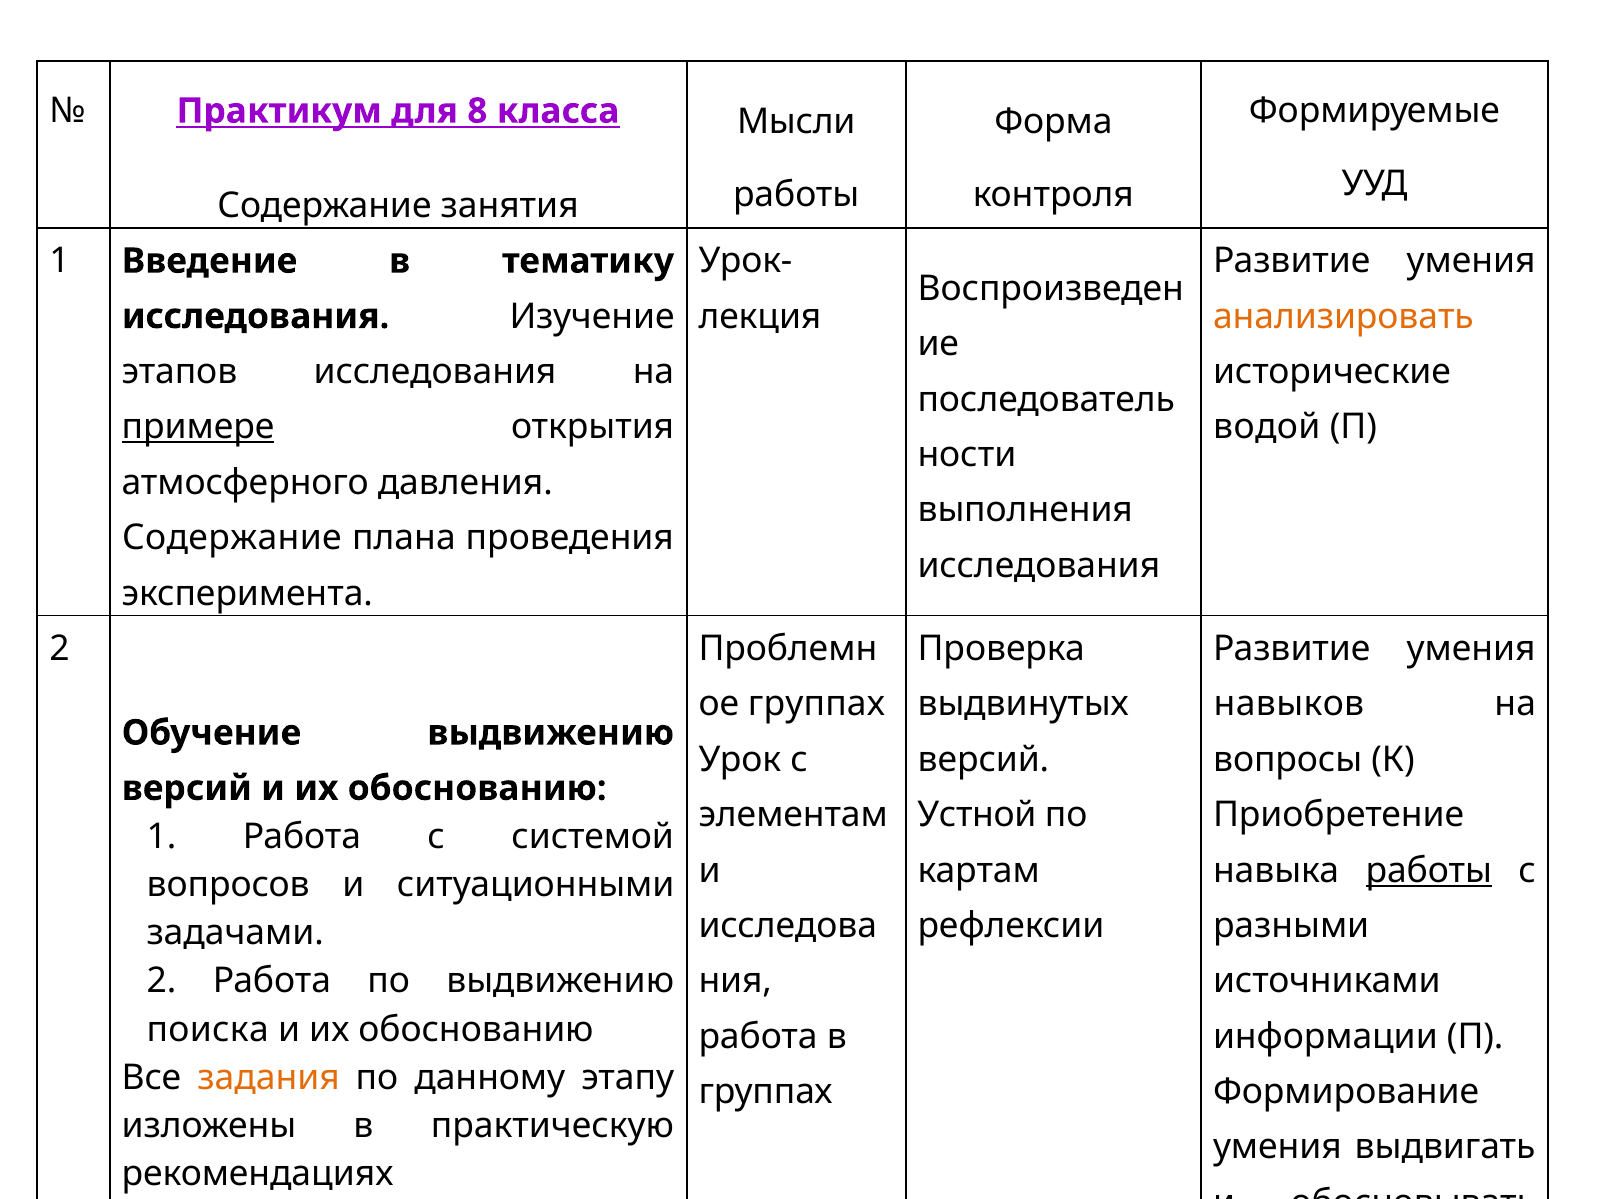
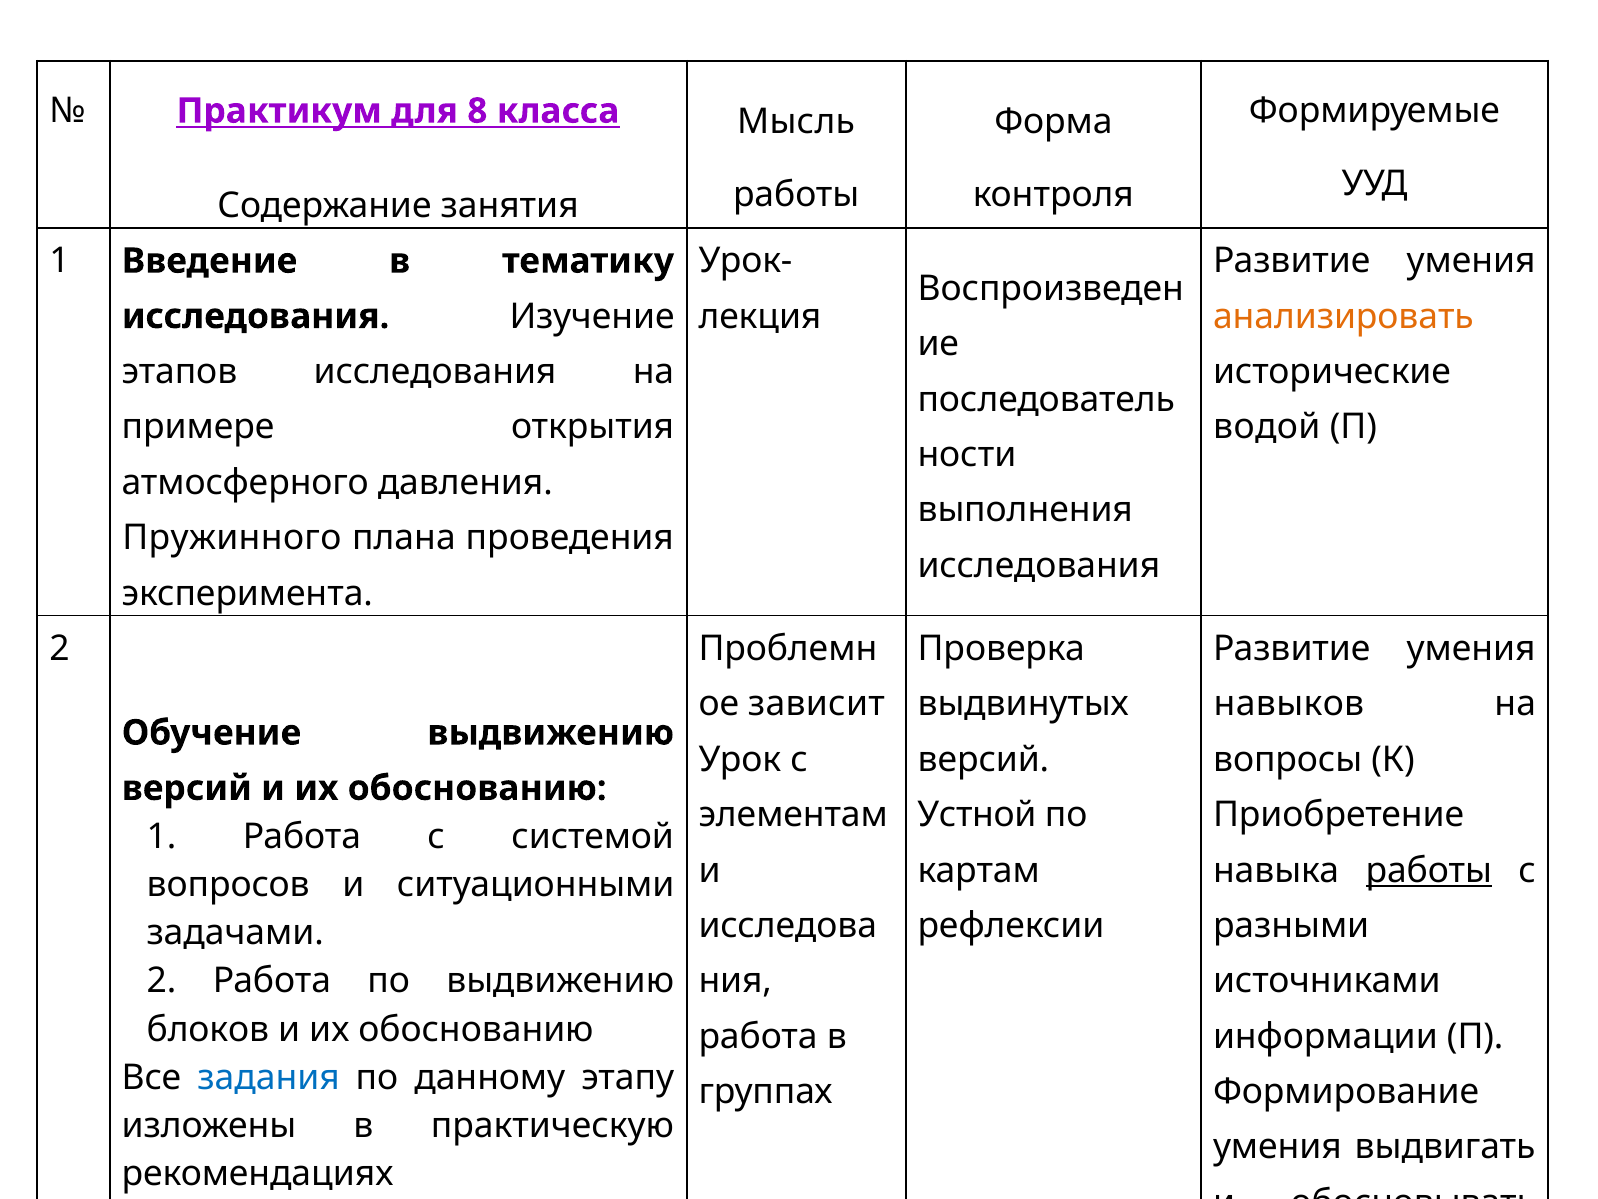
Мысли: Мысли -> Мысль (796, 122)
примере underline: present -> none (198, 427)
Содержание: Содержание -> Пружинного (232, 538)
группах: группах -> зависит (816, 704)
поиска: поиска -> блоков (208, 1029)
задания colour: orange -> blue (269, 1077)
